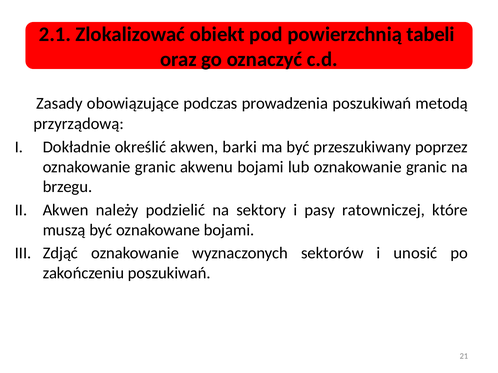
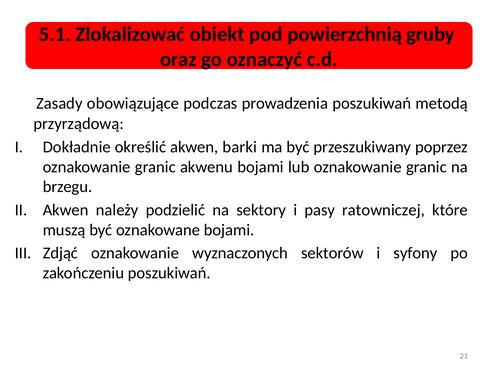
2.1: 2.1 -> 5.1 (55, 35)
tabeli: tabeli -> gruby (431, 35)
unosić: unosić -> syfony (415, 253)
